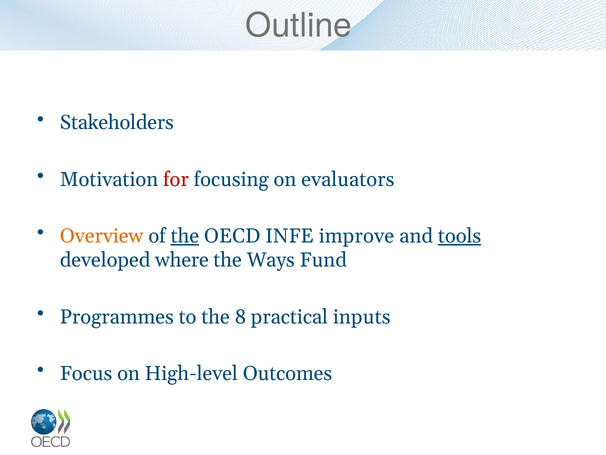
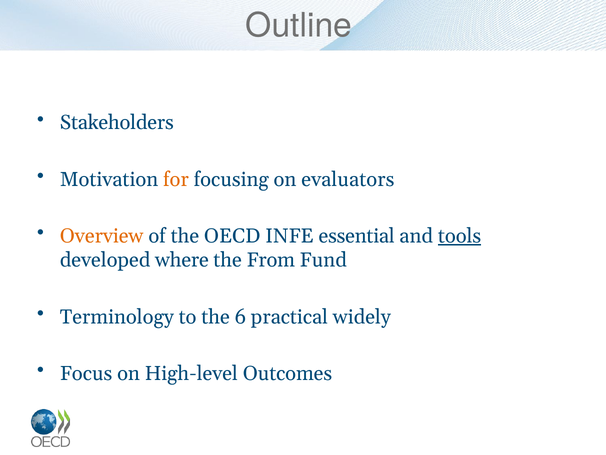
for colour: red -> orange (176, 179)
the underline: present -> none (185, 236)
improve: improve -> essential (357, 236)
Ways: Ways -> From (271, 260)
Programmes: Programmes -> Terminology (117, 316)
8: 8 -> 6 (240, 316)
inputs: inputs -> widely (362, 316)
